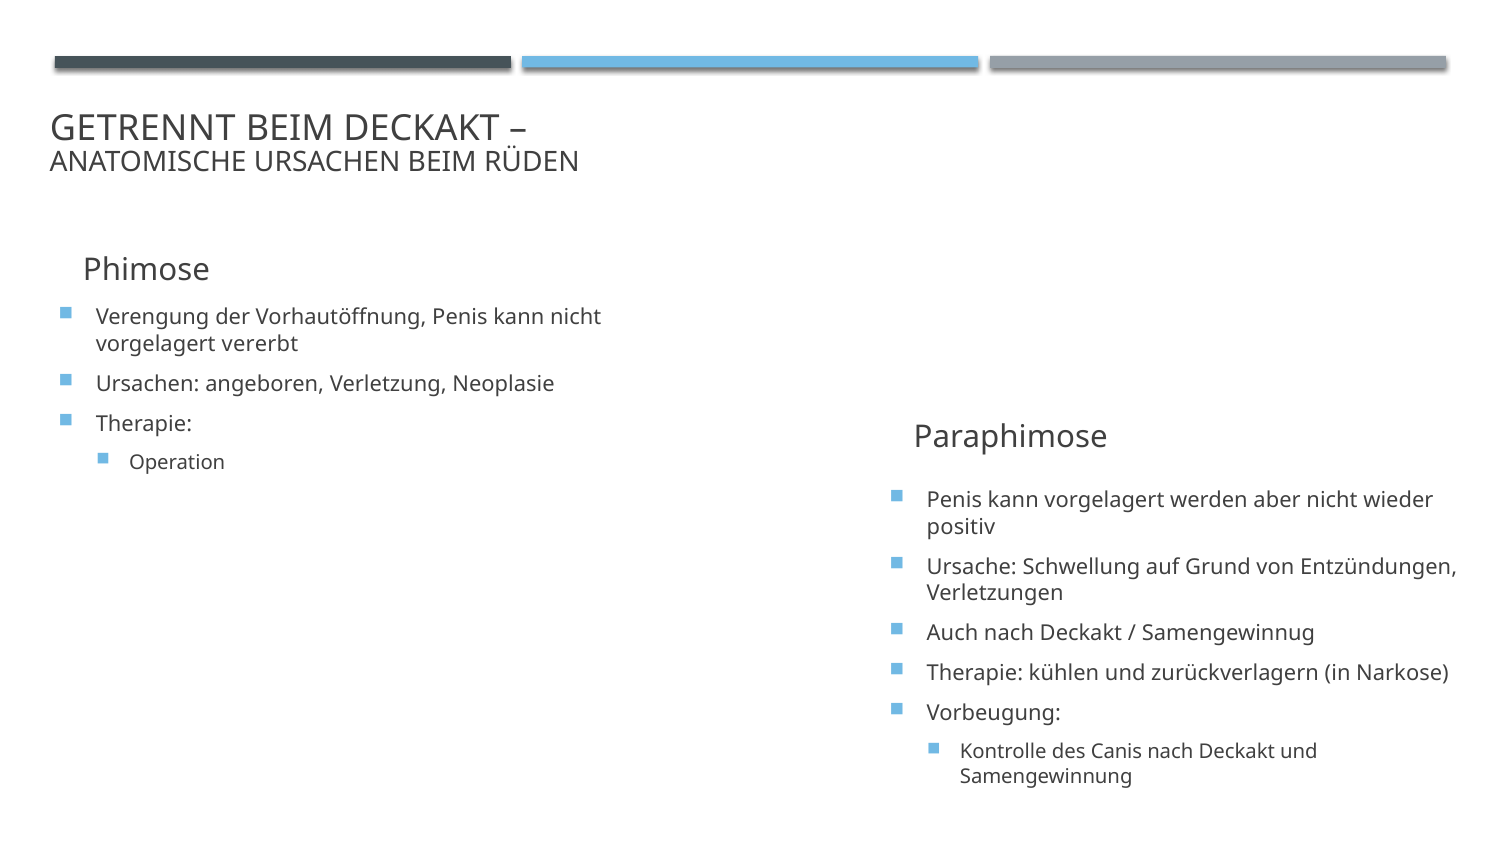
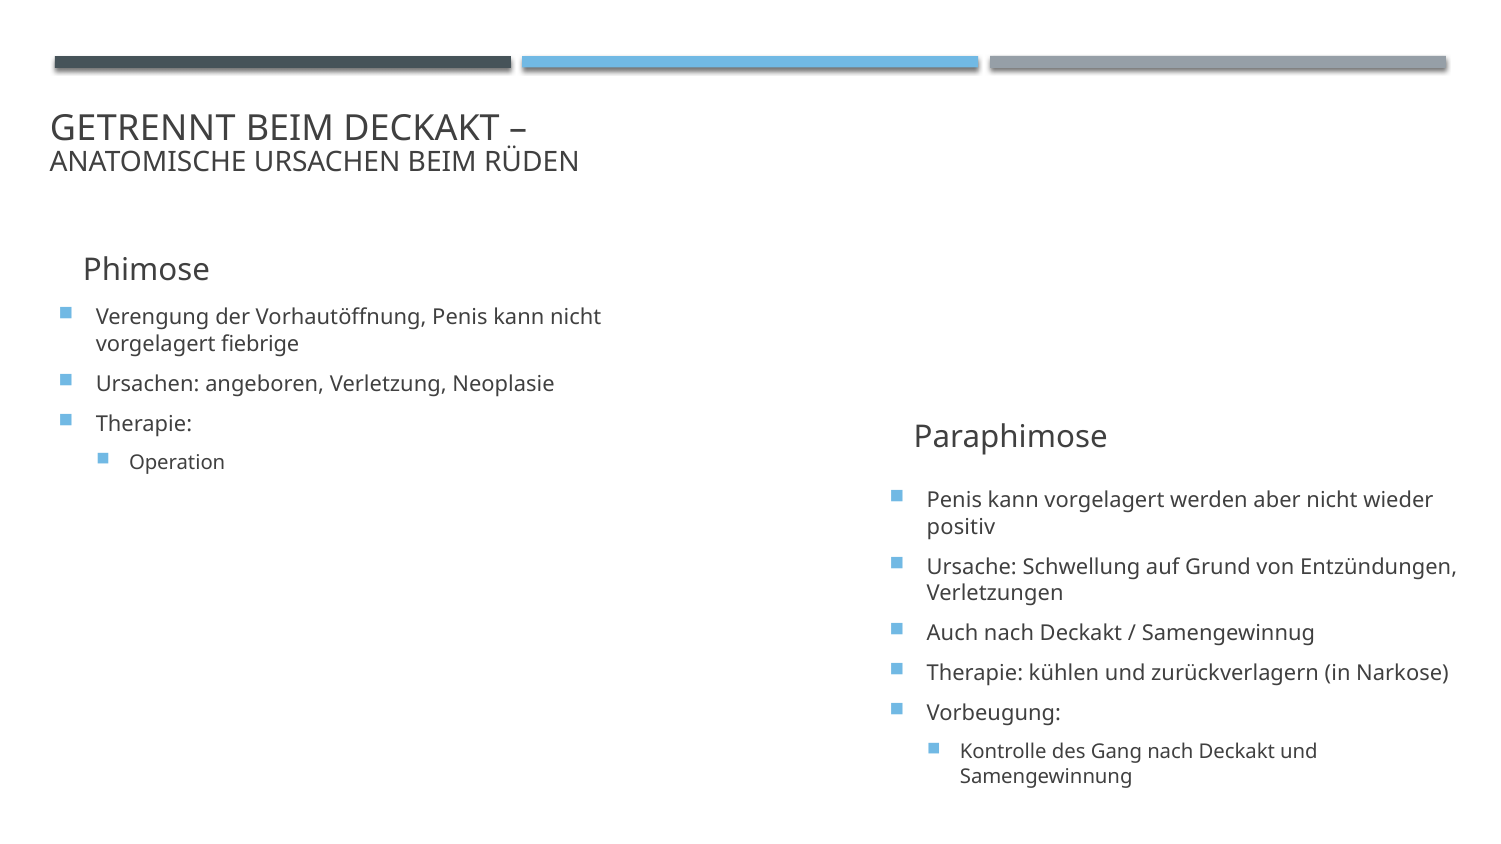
vererbt: vererbt -> fiebrige (260, 344)
Canis: Canis -> Gang (1116, 752)
